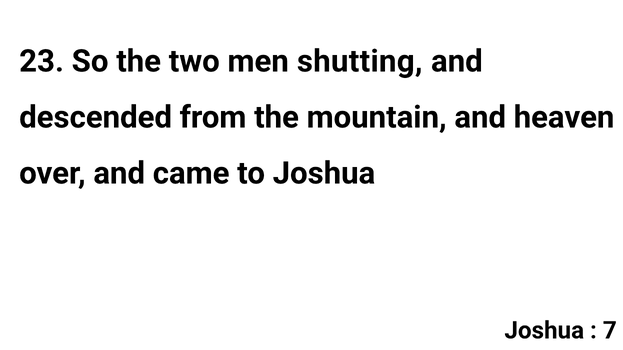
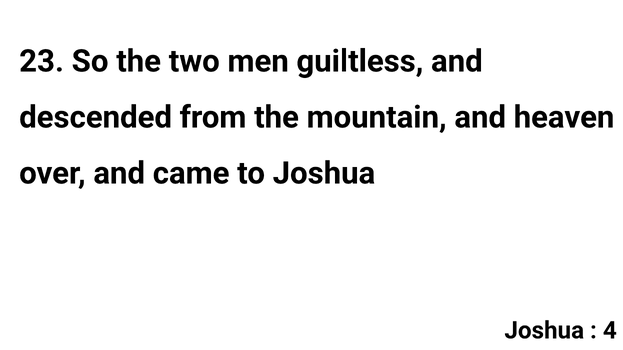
shutting: shutting -> guiltless (360, 61)
7: 7 -> 4 (610, 331)
